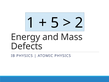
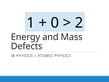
5: 5 -> 0 (55, 23)
